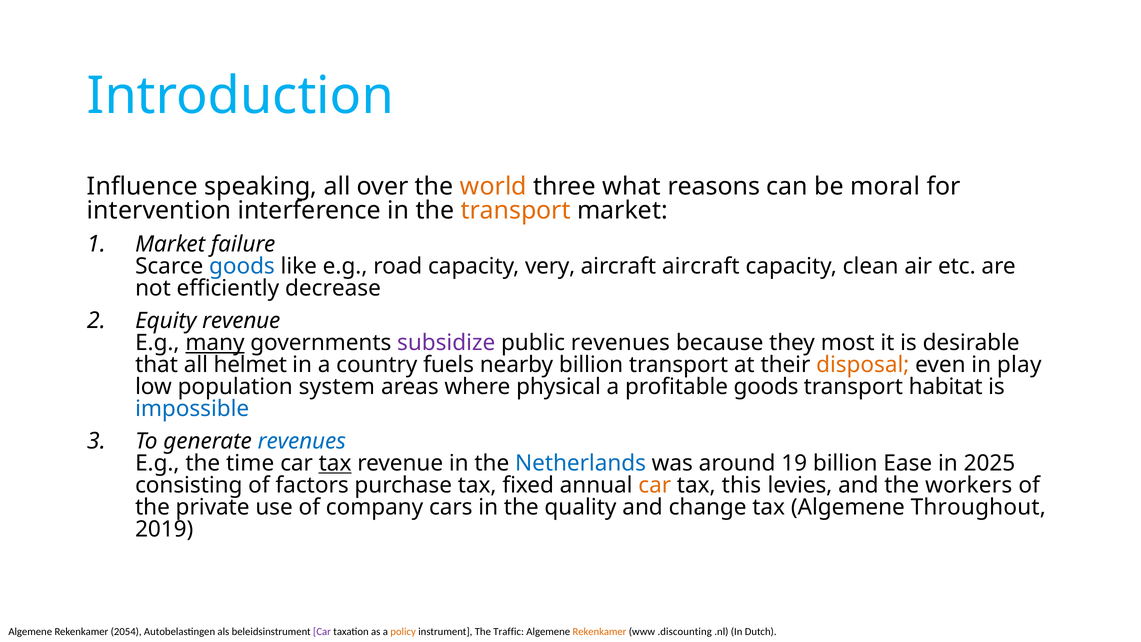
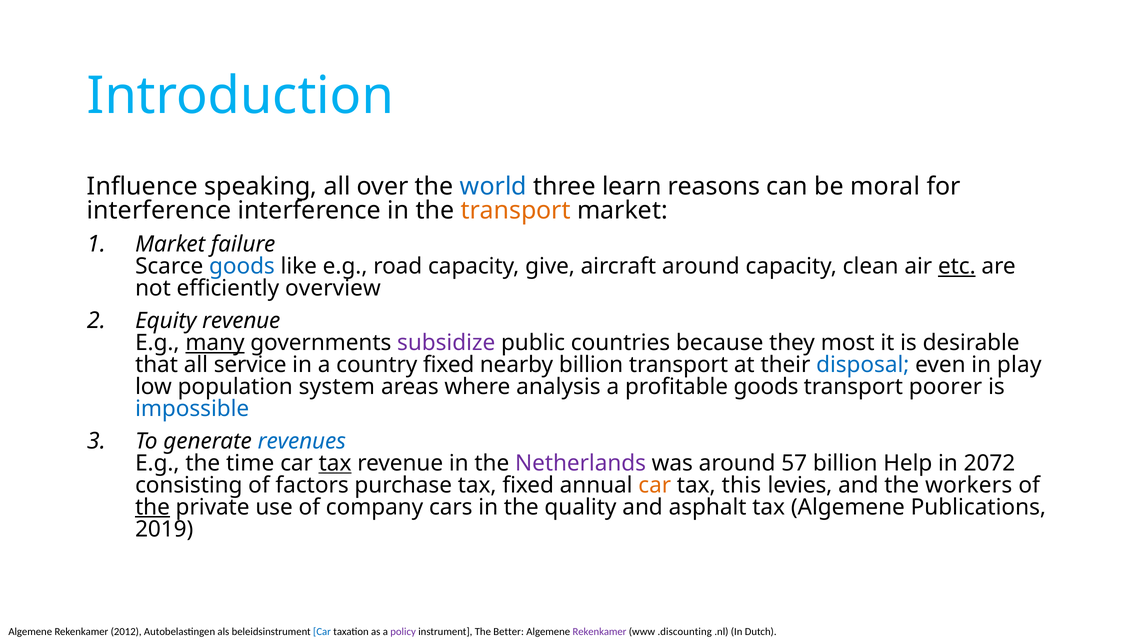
world colour: orange -> blue (493, 186)
what: what -> learn (632, 186)
intervention: intervention -> interference (159, 211)
very: very -> give (550, 266)
aircraft aircraft: aircraft -> around (701, 266)
etc underline: none -> present (957, 266)
decrease: decrease -> overview (333, 288)
public revenues: revenues -> countries (620, 343)
helmet: helmet -> service (250, 365)
country fuels: fuels -> fixed (449, 365)
disposal colour: orange -> blue (863, 365)
physical: physical -> analysis (558, 387)
habitat: habitat -> poorer (945, 387)
Netherlands colour: blue -> purple (581, 463)
19: 19 -> 57 (794, 463)
Ease: Ease -> Help (908, 463)
2025: 2025 -> 2072 (989, 463)
the underline: none -> present (153, 507)
change: change -> asphalt (708, 507)
Throughout: Throughout -> Publications (978, 507)
2054: 2054 -> 2012 (126, 632)
Car colour: purple -> blue (322, 632)
policy colour: orange -> purple (403, 632)
Traffic: Traffic -> Better (509, 632)
Rekenkamer colour: orange -> purple (599, 632)
